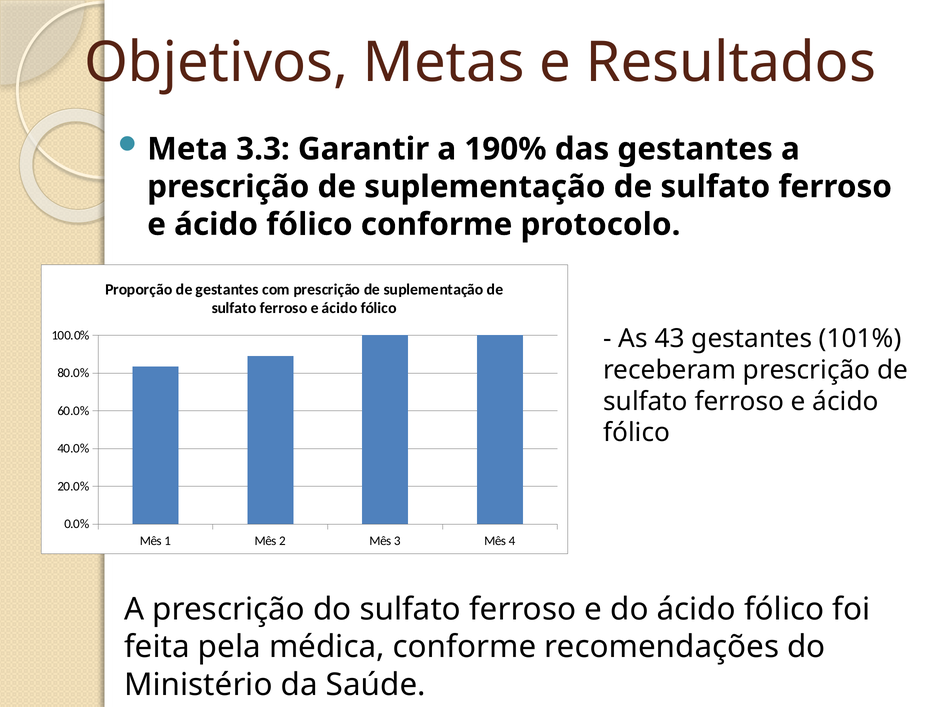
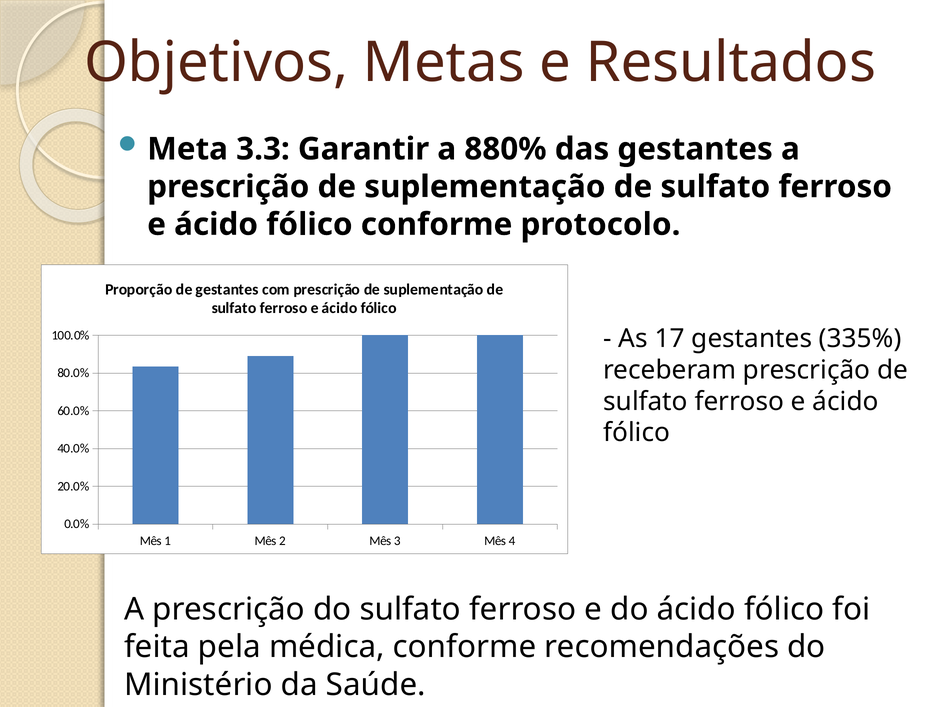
190%: 190% -> 880% (505, 149)
43: 43 -> 17 (670, 339)
101%: 101% -> 335% (860, 339)
